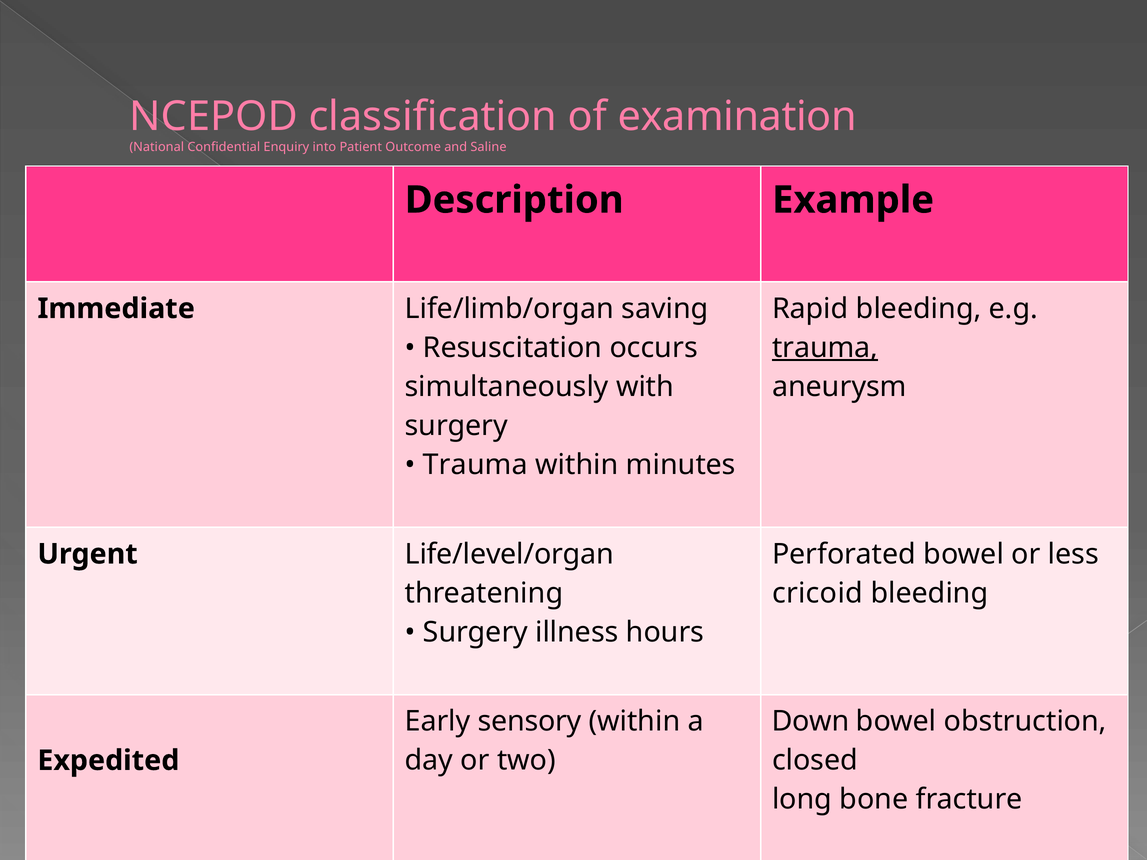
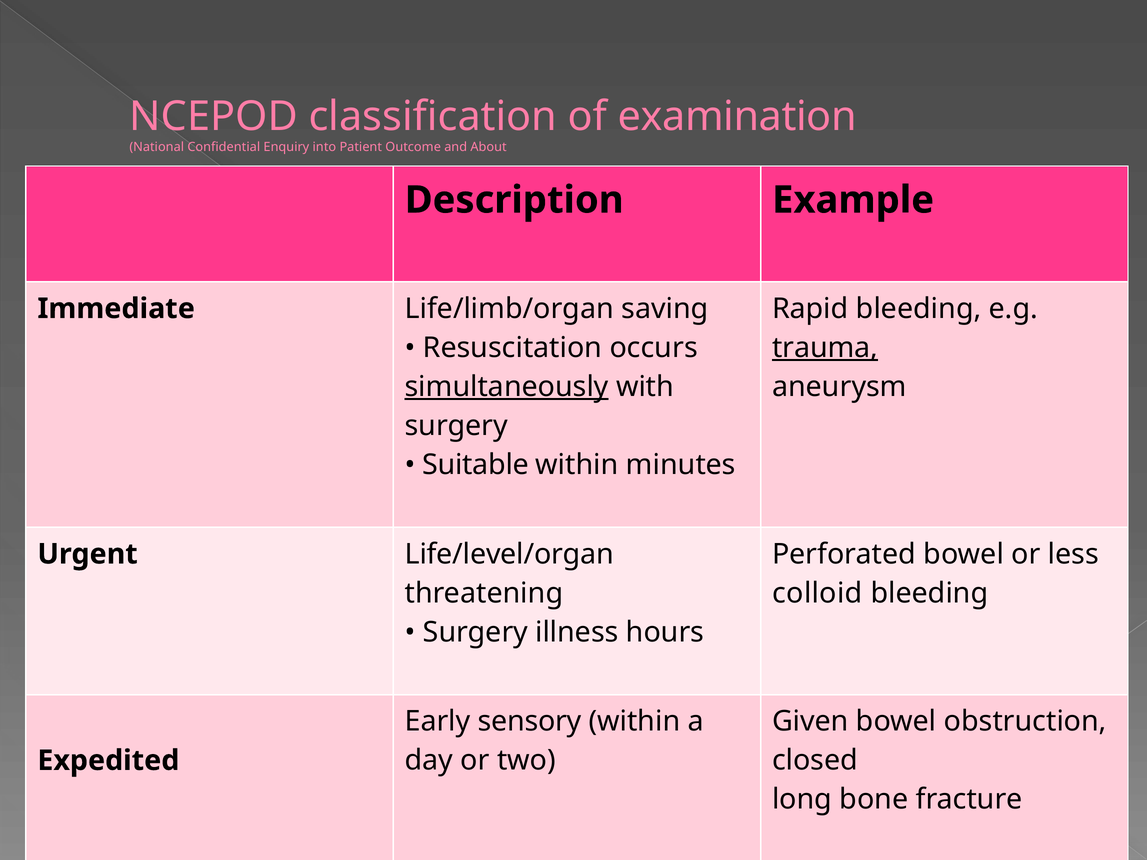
Saline: Saline -> About (489, 147)
simultaneously underline: none -> present (507, 387)
Trauma: Trauma -> Suitable (476, 465)
cricoid: cricoid -> colloid (817, 593)
Down: Down -> Given (810, 722)
